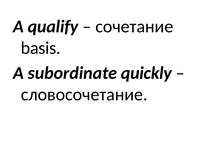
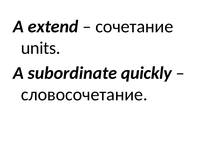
qualify: qualify -> extend (53, 27)
basis: basis -> units (41, 48)
